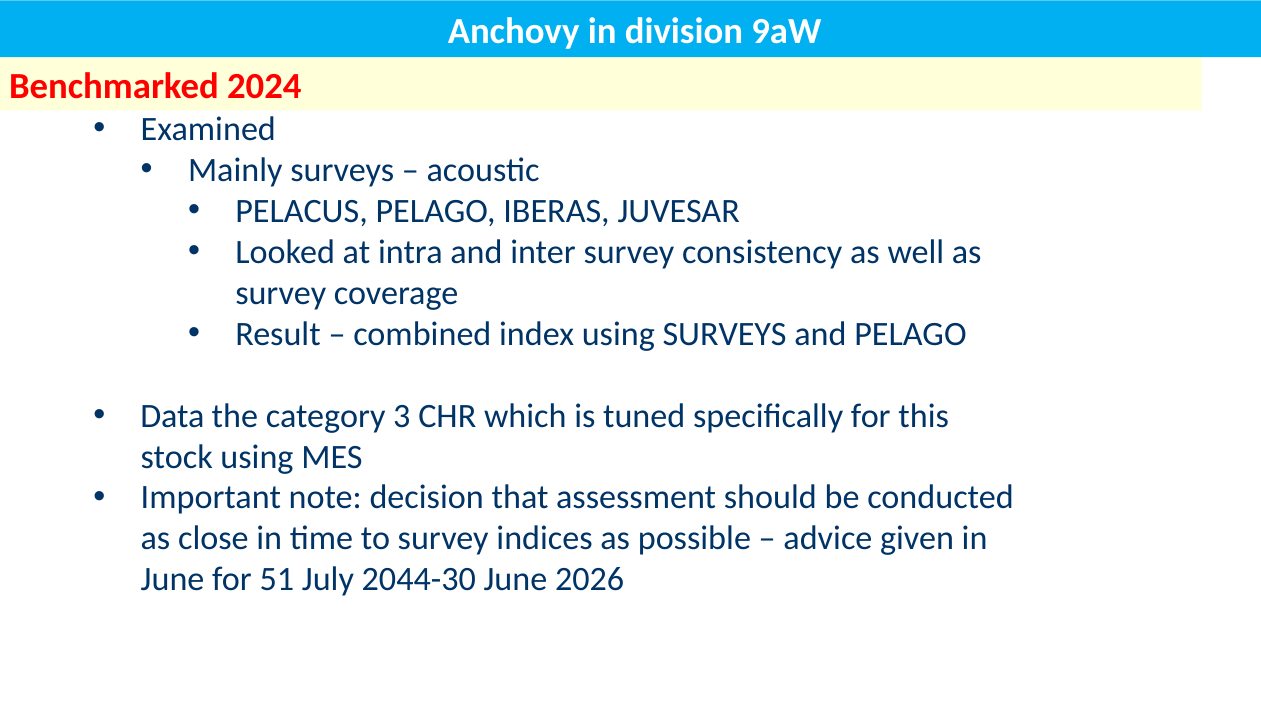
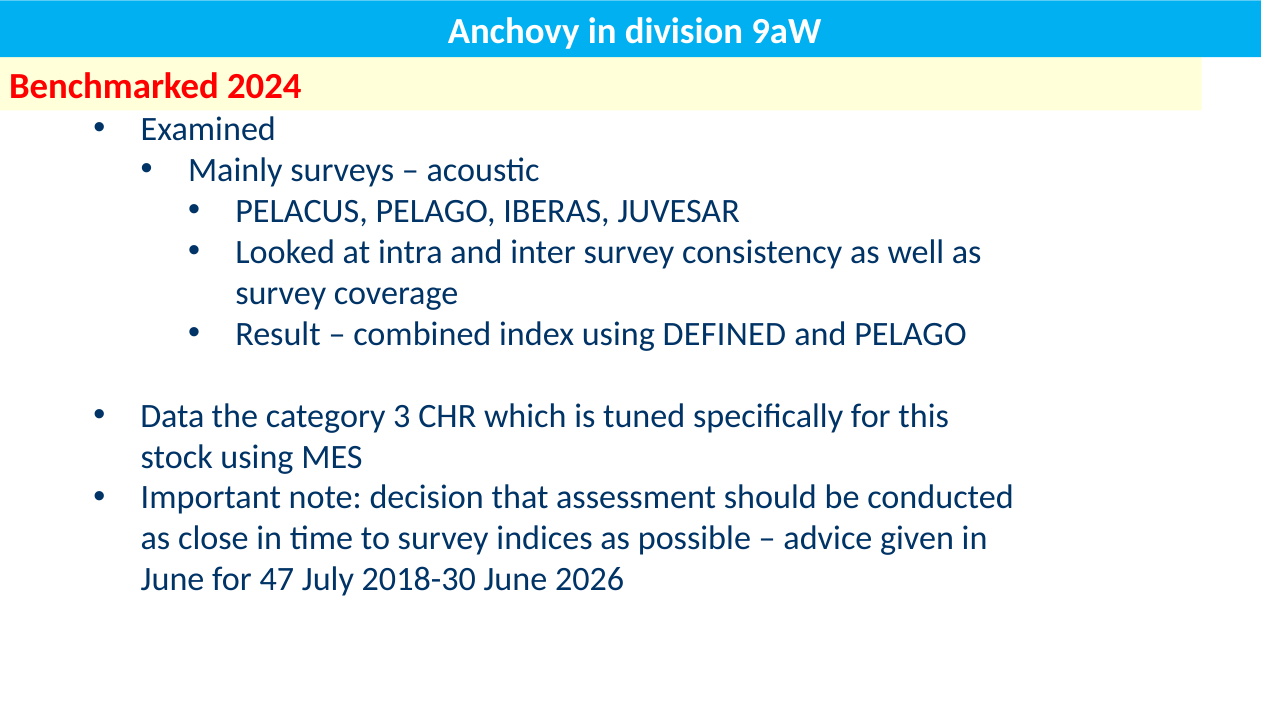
using SURVEYS: SURVEYS -> DEFINED (724, 334)
51: 51 -> 47 (277, 580)
2044-30: 2044-30 -> 2018-30 (419, 580)
